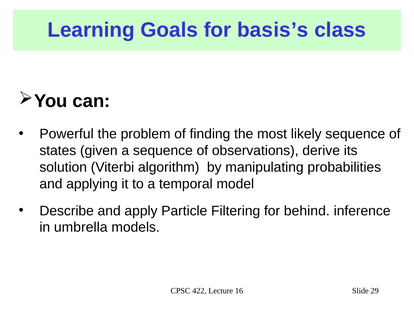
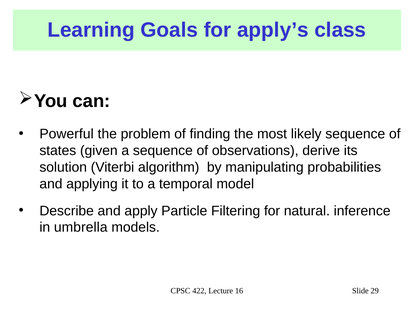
basis’s: basis’s -> apply’s (273, 30)
behind: behind -> natural (307, 210)
